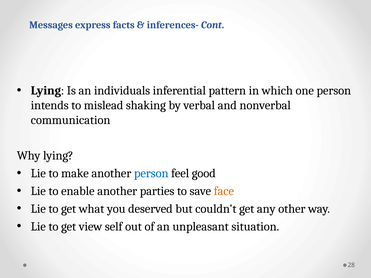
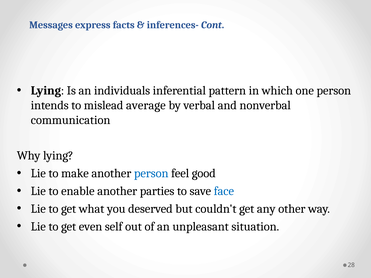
shaking: shaking -> average (146, 105)
face colour: orange -> blue (224, 191)
view: view -> even (91, 227)
